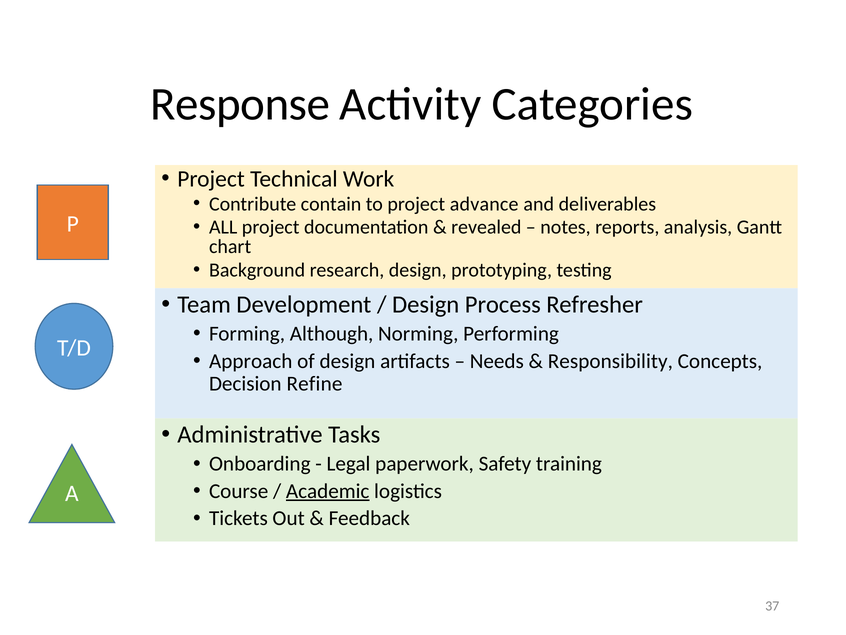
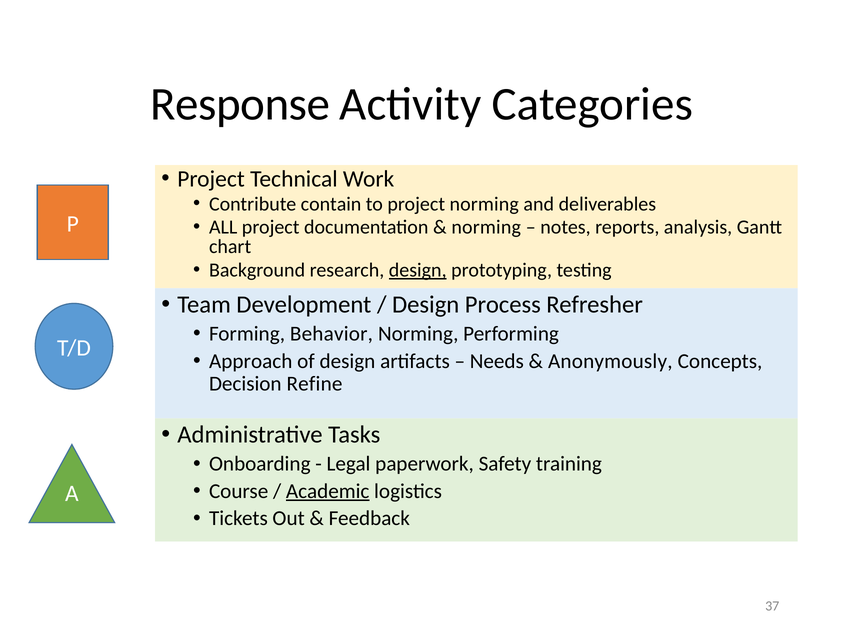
project advance: advance -> norming (484, 204)
revealed: revealed -> norming (486, 227)
design underline: none -> present (418, 270)
Although: Although -> Behavior (331, 333)
Responsibility: Responsibility -> Anonymously (610, 361)
